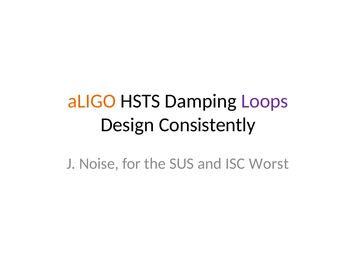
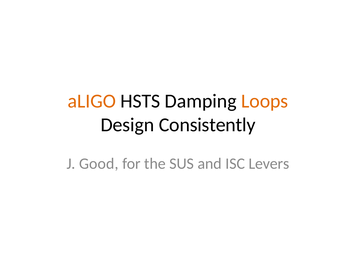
Loops colour: purple -> orange (265, 101)
Noise: Noise -> Good (99, 164)
Worst: Worst -> Levers (269, 164)
